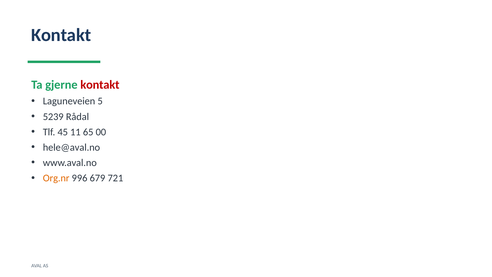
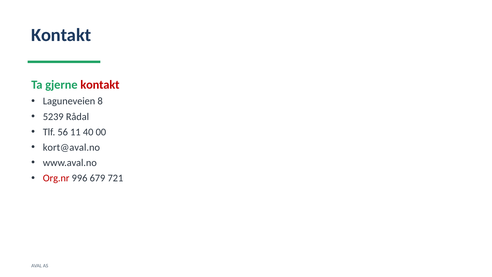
5: 5 -> 8 (100, 101)
45: 45 -> 56 (63, 132)
65: 65 -> 40 (88, 132)
hele@aval.no: hele@aval.no -> kort@aval.no (71, 147)
Org.nr colour: orange -> red (56, 178)
